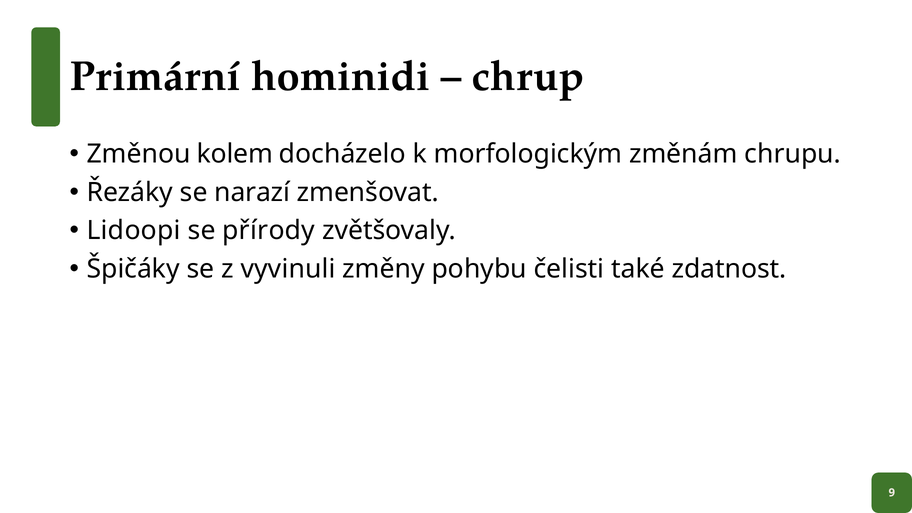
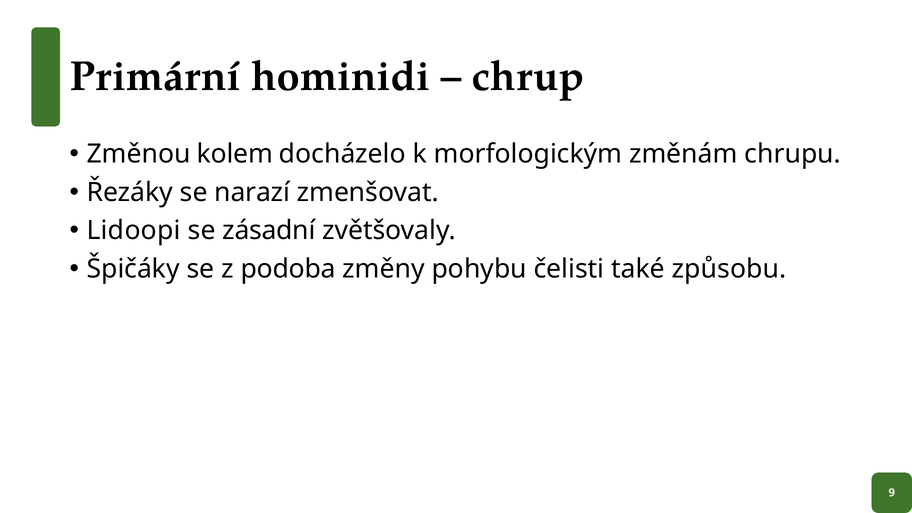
přírody: přírody -> zásadní (269, 231)
vyvinuli: vyvinuli -> podoba (288, 269)
zdatnost: zdatnost -> způsobu (729, 269)
